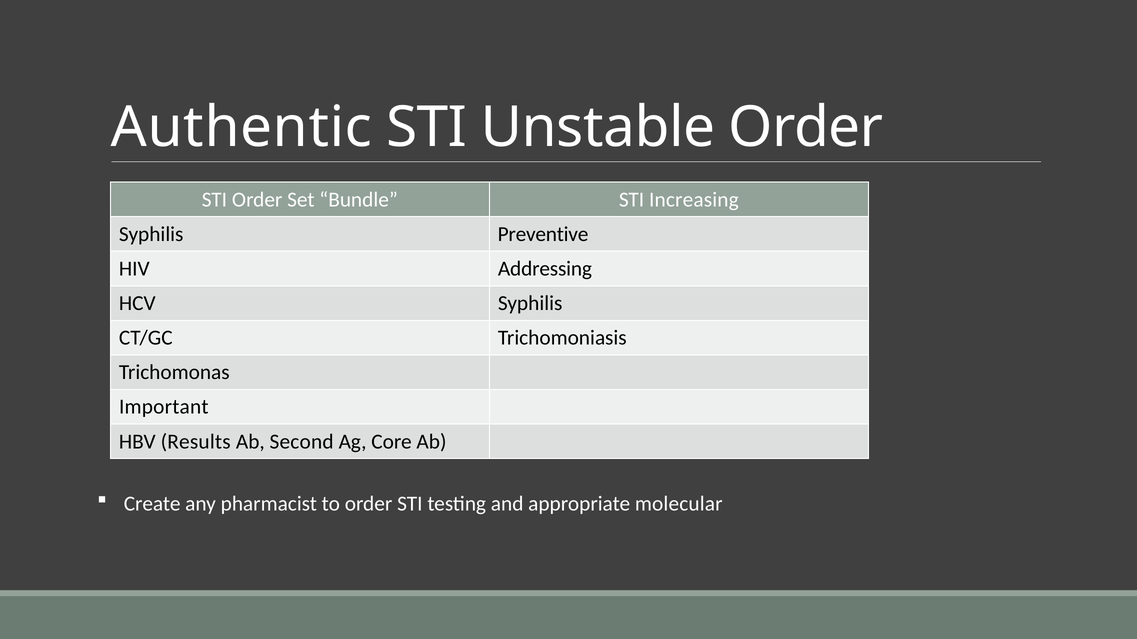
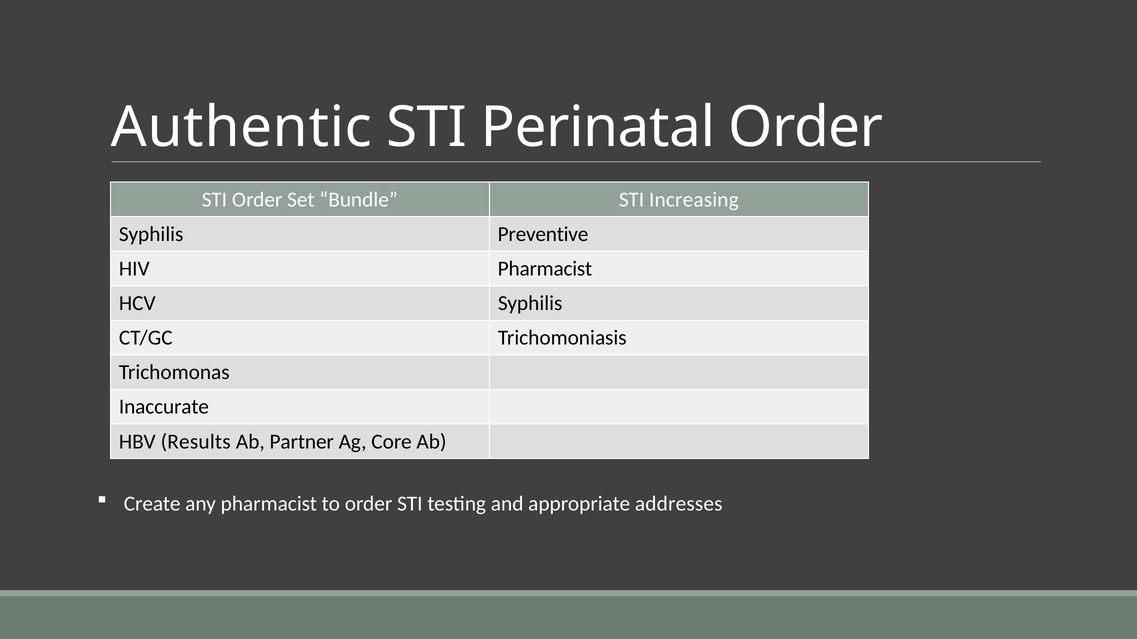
Unstable: Unstable -> Perinatal (598, 127)
HIV Addressing: Addressing -> Pharmacist (545, 269)
Important: Important -> Inaccurate (164, 407)
Second: Second -> Partner (302, 442)
molecular: molecular -> addresses (679, 504)
